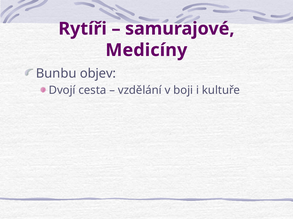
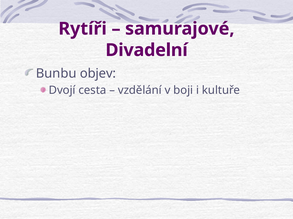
Medicíny: Medicíny -> Divadelní (147, 50)
